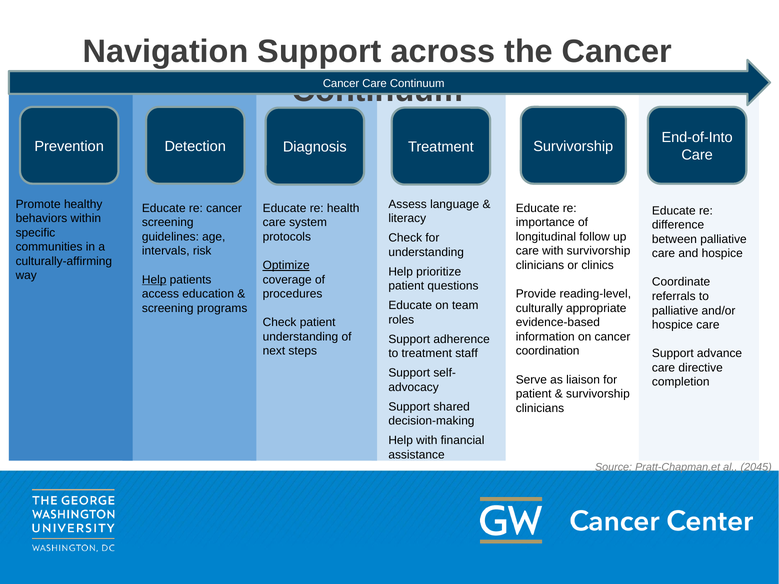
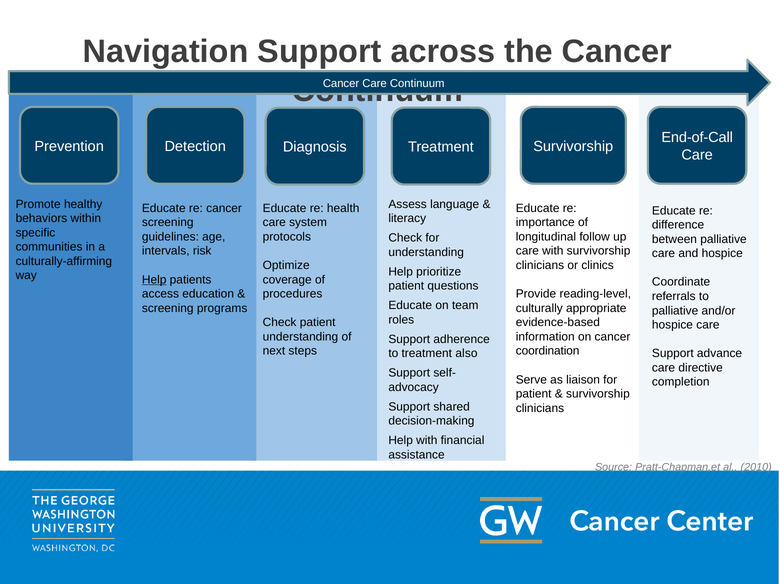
End-of-Into: End-of-Into -> End-of-Call (697, 138)
Optimize underline: present -> none (286, 265)
staff: staff -> also (466, 354)
2045: 2045 -> 2010 (756, 467)
